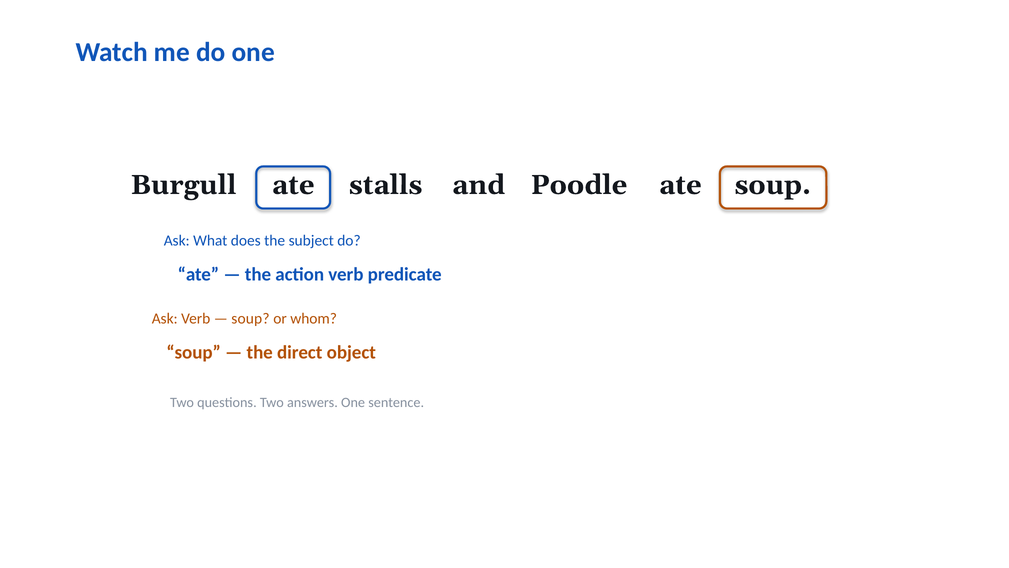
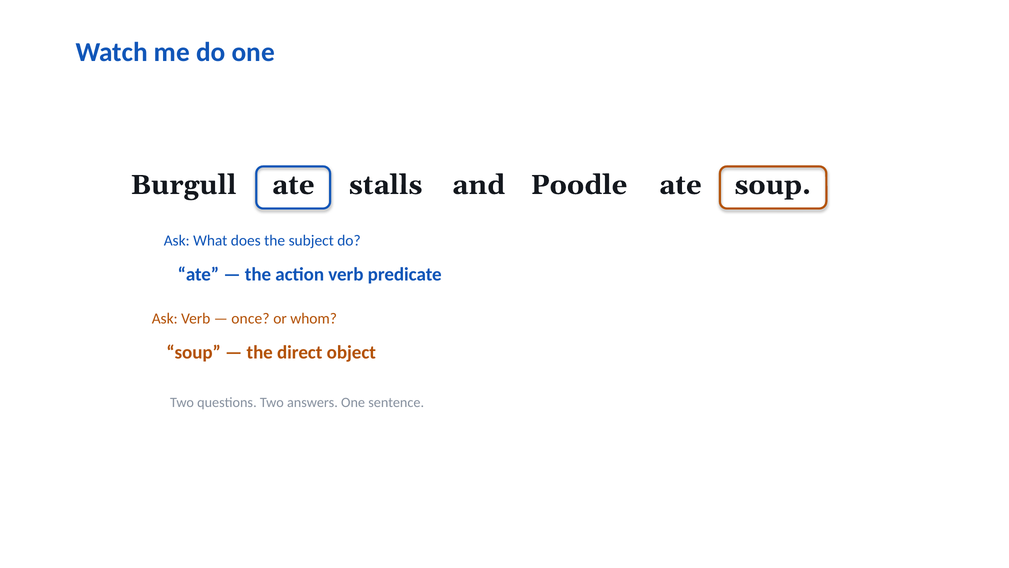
soup: soup -> once (250, 319)
